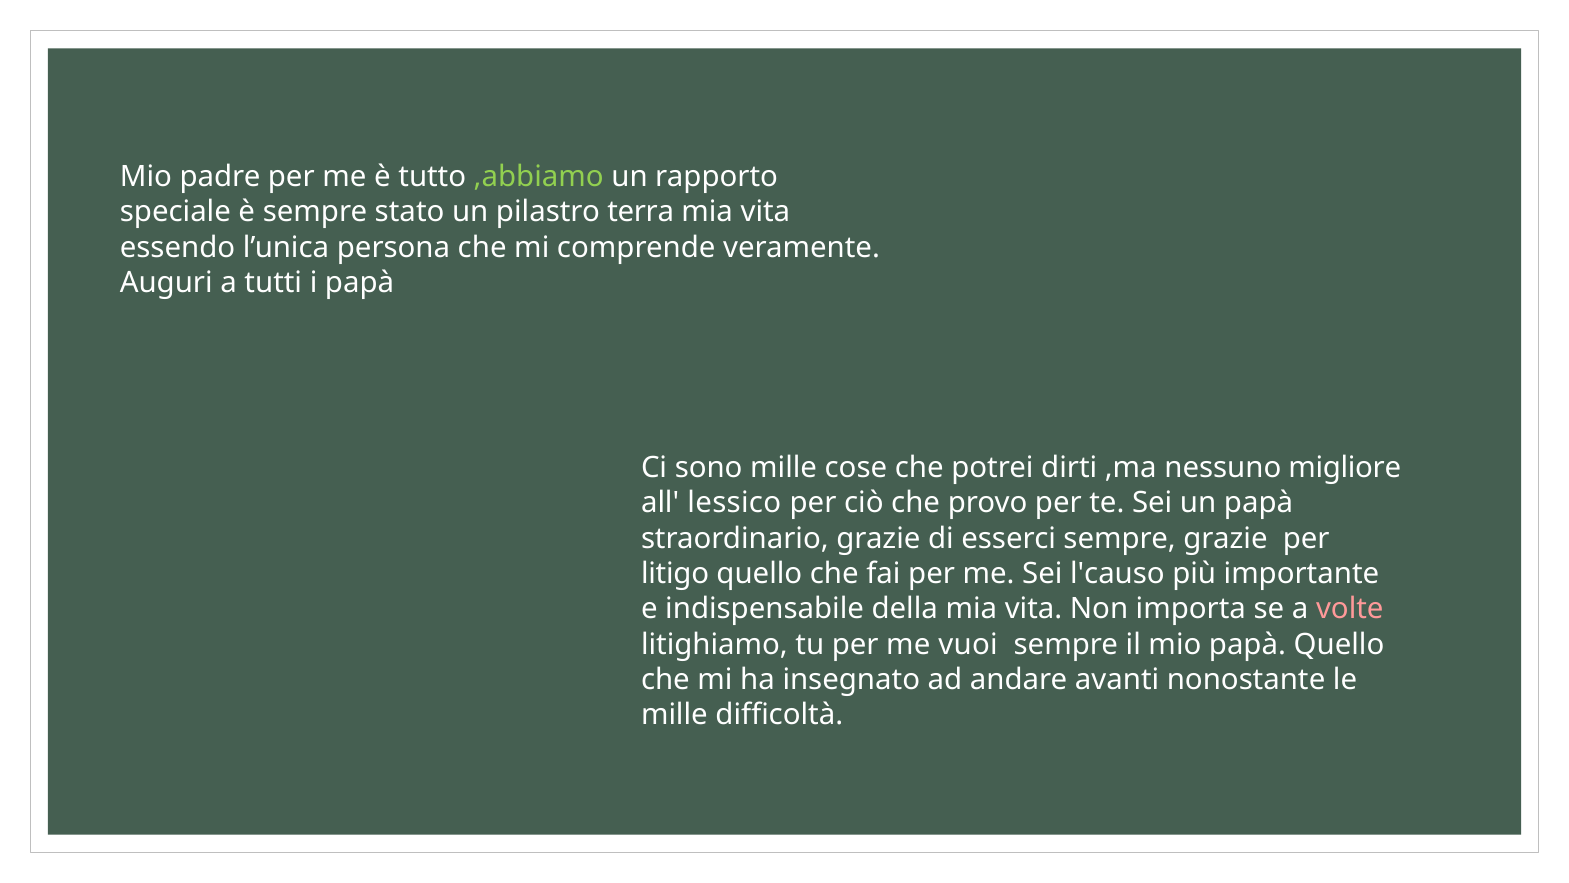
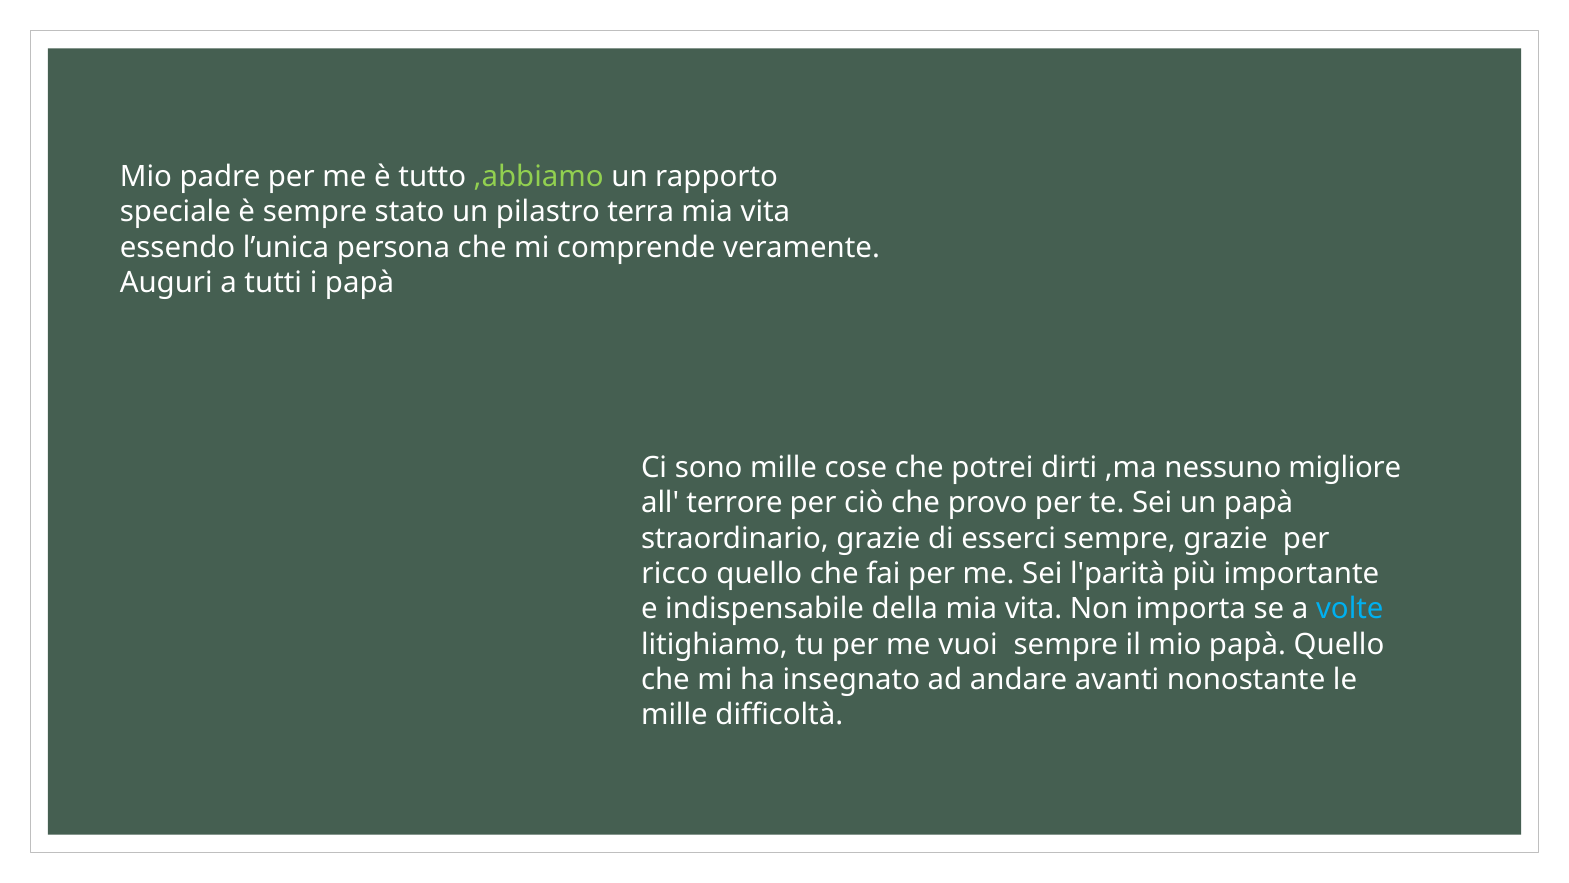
lessico: lessico -> terrore (735, 503)
litigo: litigo -> ricco (675, 574)
l'causo: l'causo -> l'parità (1117, 574)
volte colour: pink -> light blue (1350, 609)
